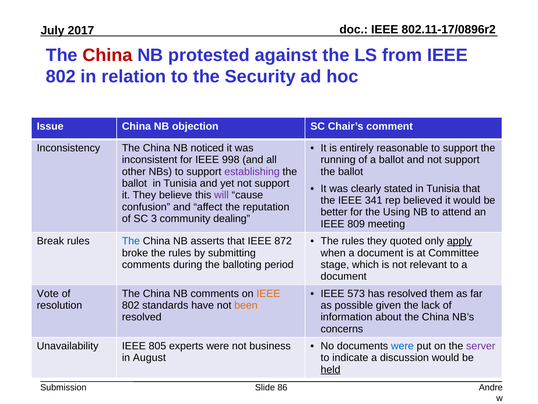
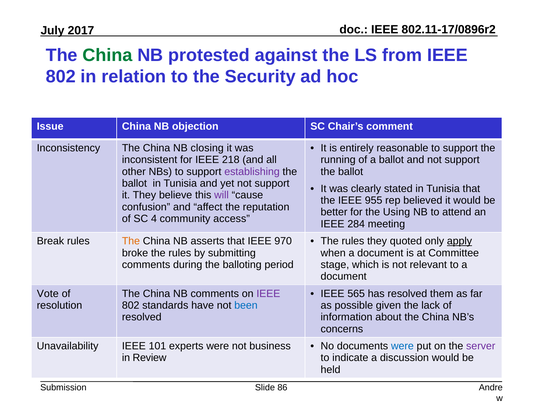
China colour: red -> green (107, 55)
noticed: noticed -> closing (207, 148)
998: 998 -> 218 (231, 160)
341: 341 -> 955 (374, 200)
3: 3 -> 4 (154, 218)
dealing: dealing -> access (232, 218)
809: 809 -> 284 (356, 224)
The colour: blue -> orange (131, 241)
872: 872 -> 970 (283, 241)
IEEE colour: orange -> purple (268, 293)
573: 573 -> 565 (356, 293)
been colour: orange -> blue (246, 305)
805: 805 -> 101 (157, 346)
August: August -> Review (150, 357)
held underline: present -> none (331, 369)
